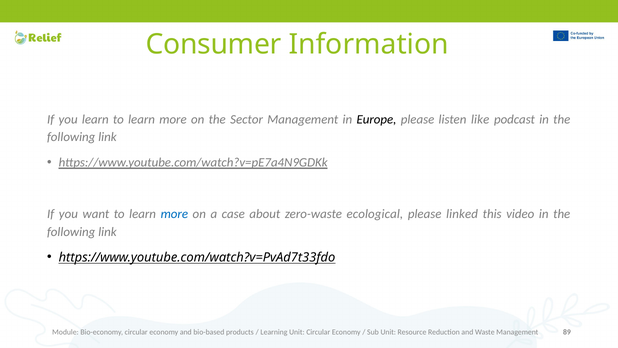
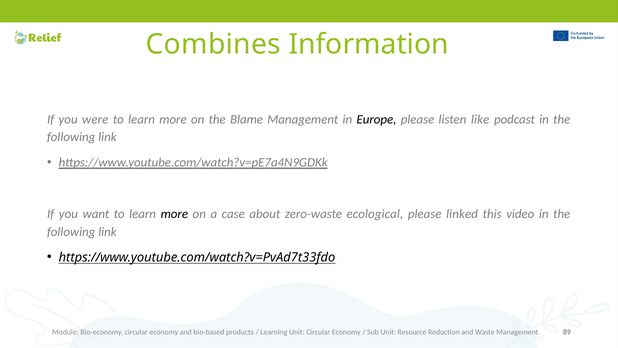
Consumer: Consumer -> Combines (213, 44)
you learn: learn -> were (95, 119)
Sector: Sector -> Blame (247, 119)
more colour: blue -> black (174, 214)
